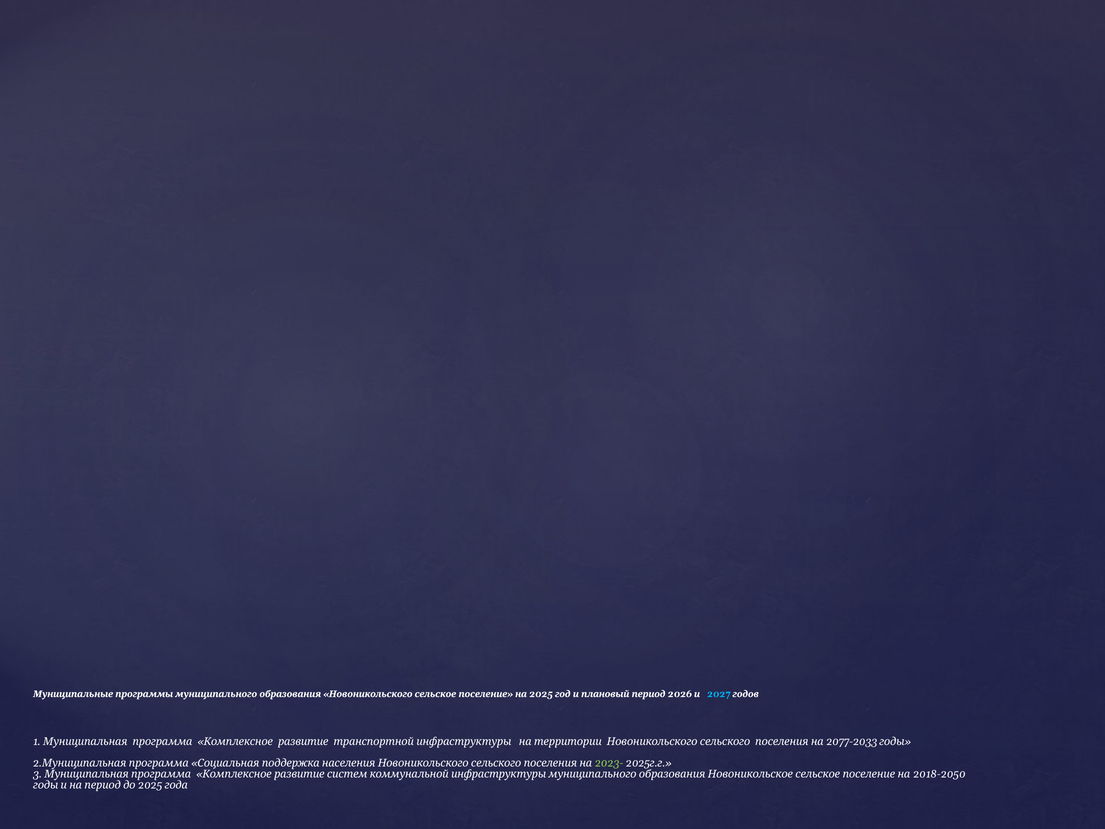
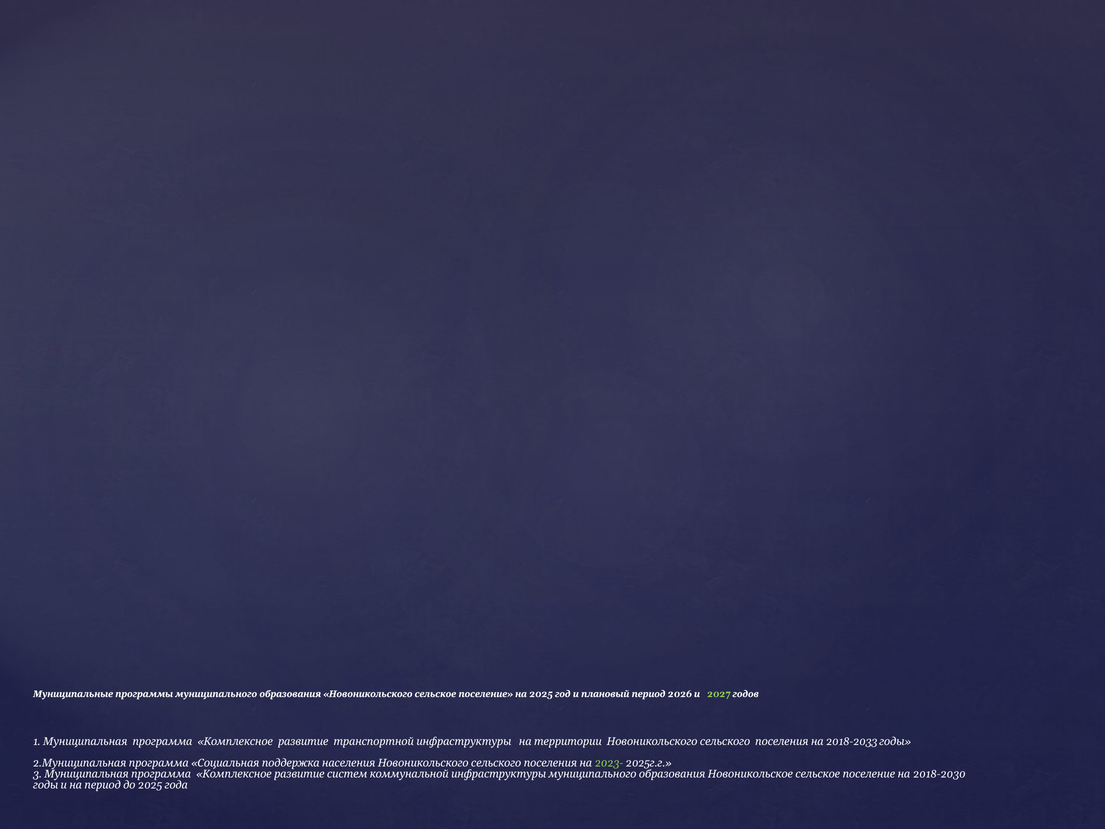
2027 colour: light blue -> light green (719, 694)
2077-2033: 2077-2033 -> 2018-2033 (852, 741)
2018-2050: 2018-2050 -> 2018-2030 (939, 774)
